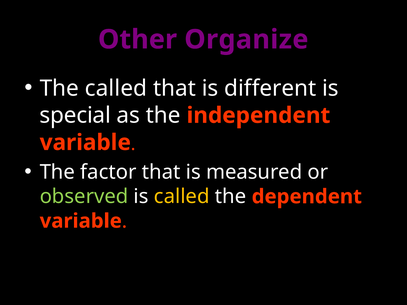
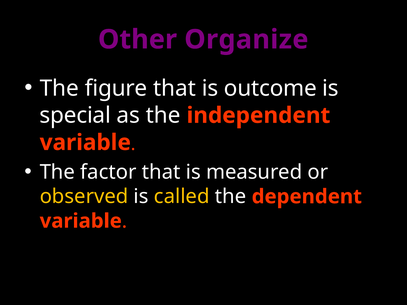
The called: called -> figure (116, 88)
different: different -> outcome (270, 88)
observed colour: light green -> yellow (84, 197)
